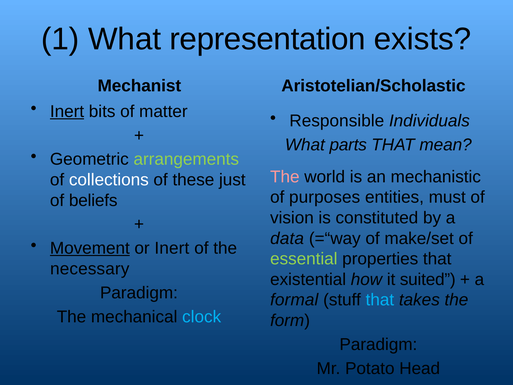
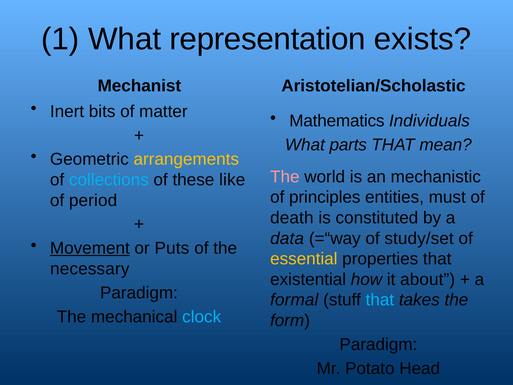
Inert underline: present -> none (67, 111)
Responsible: Responsible -> Mathematics (337, 121)
arrangements colour: light green -> yellow (186, 159)
collections colour: white -> light blue (109, 180)
just: just -> like (232, 180)
purposes: purposes -> principles (325, 197)
beliefs: beliefs -> period (93, 200)
vision: vision -> death (292, 218)
make/set: make/set -> study/set (419, 238)
or Inert: Inert -> Puts (172, 248)
essential colour: light green -> yellow (304, 259)
suited: suited -> about (428, 279)
